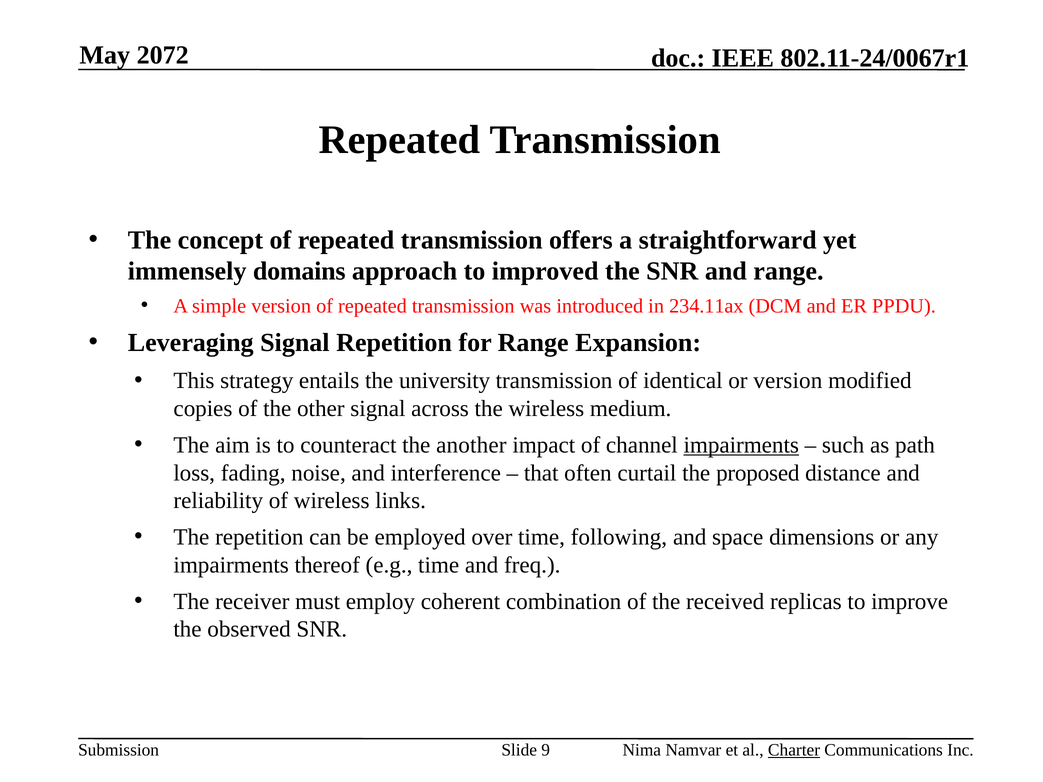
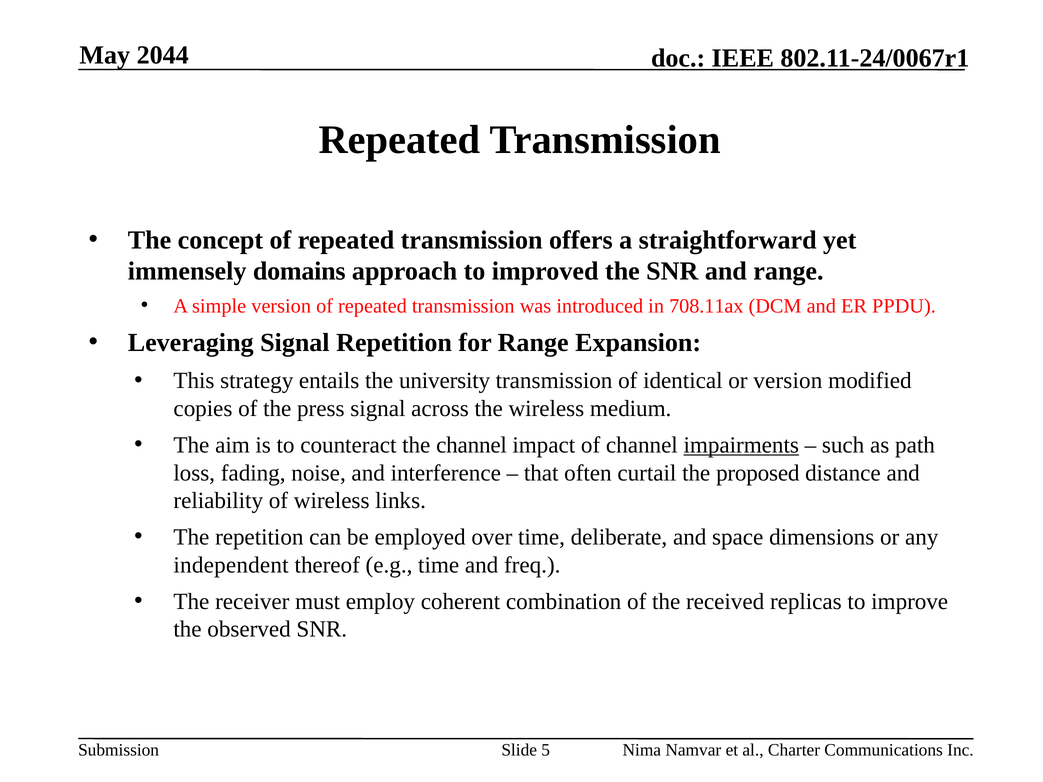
2072: 2072 -> 2044 (163, 55)
234.11ax: 234.11ax -> 708.11ax (706, 306)
other: other -> press (321, 409)
the another: another -> channel (472, 445)
following: following -> deliberate (619, 537)
impairments: impairments -> independent (231, 565)
9: 9 -> 5 (546, 750)
Charter underline: present -> none (794, 750)
